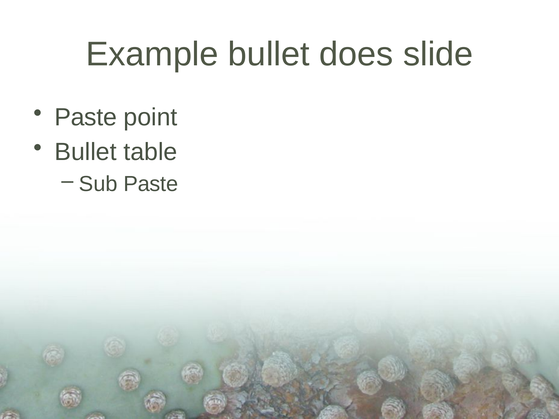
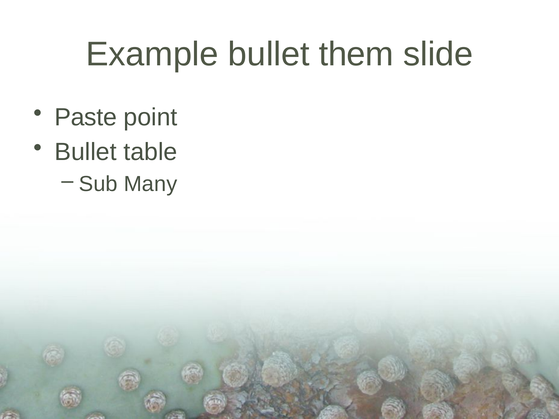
does: does -> them (356, 54)
Sub Paste: Paste -> Many (151, 184)
